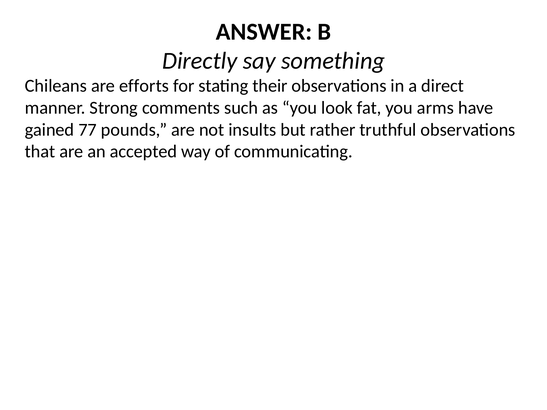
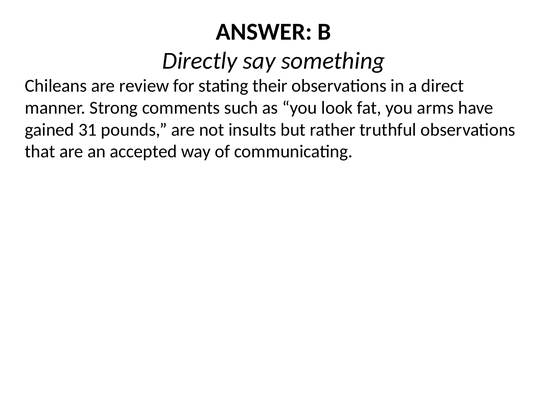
efforts: efforts -> review (144, 86)
77: 77 -> 31 (88, 130)
